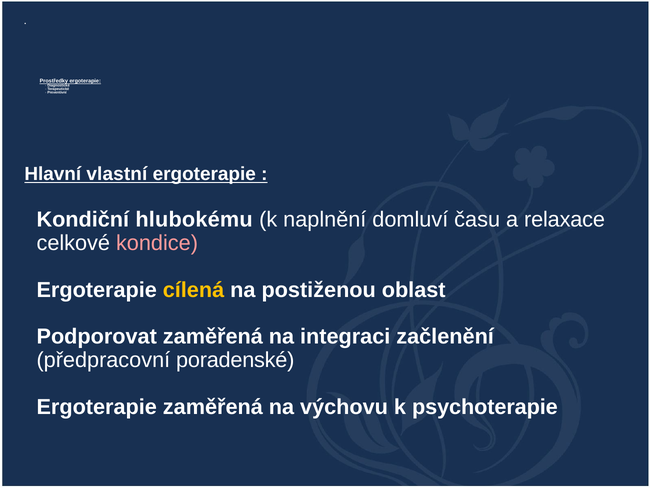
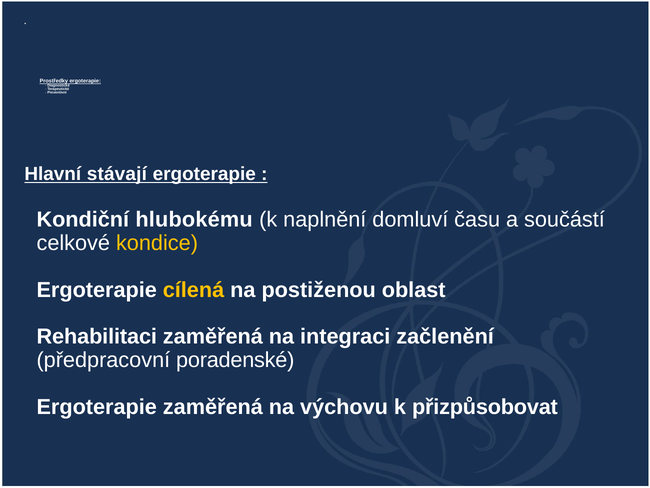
vlastní: vlastní -> stávají (117, 174)
relaxace: relaxace -> součástí (564, 219)
kondice colour: pink -> yellow (157, 243)
Podporovat: Podporovat -> Rehabilitaci (97, 336)
psychoterapie: psychoterapie -> přizpůsobovat (485, 406)
